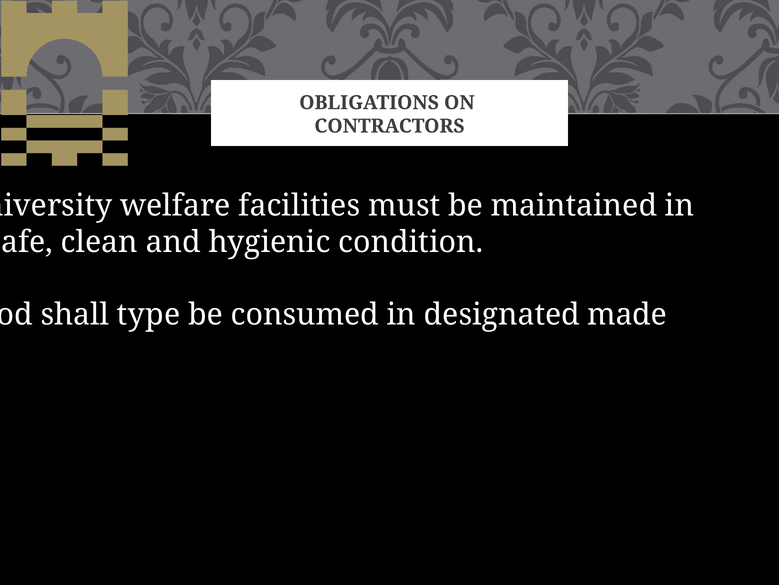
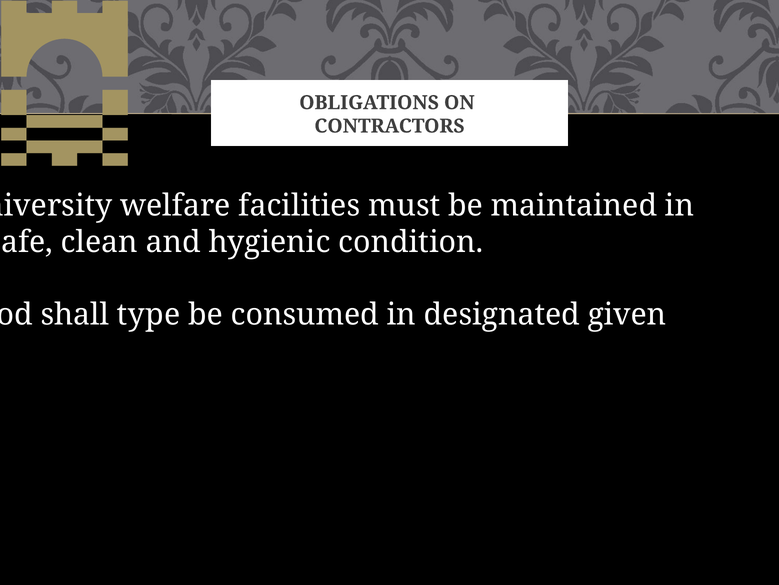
made: made -> given (627, 314)
